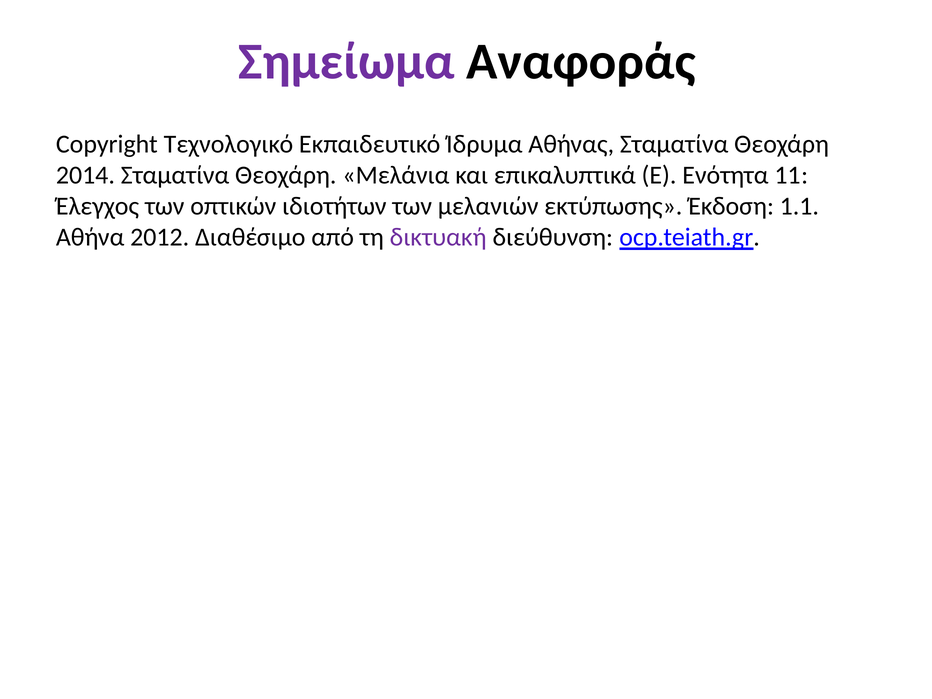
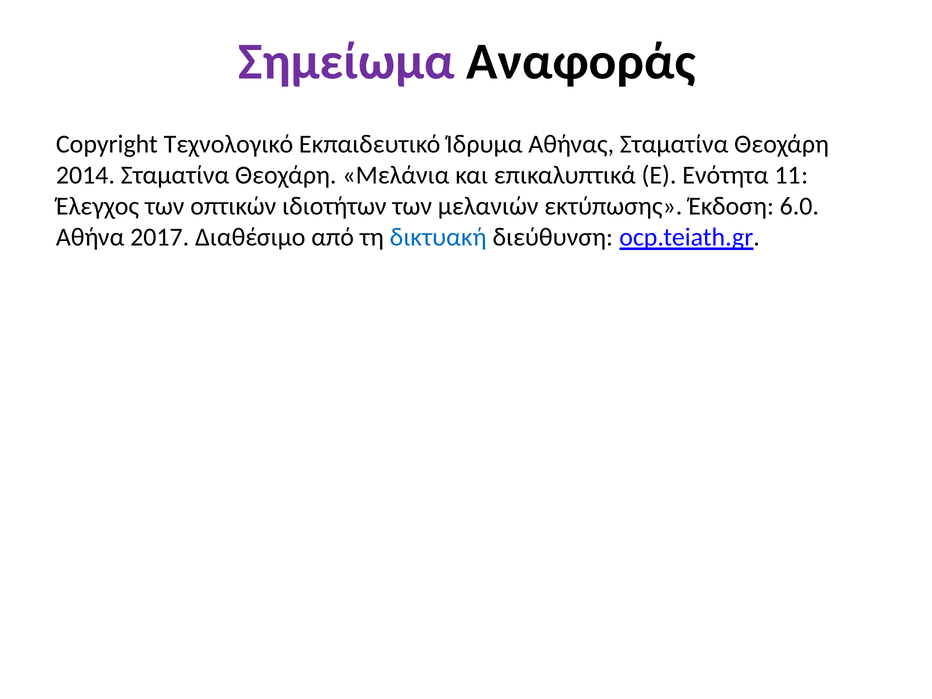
1.1: 1.1 -> 6.0 (799, 206)
2012: 2012 -> 2017 (160, 237)
δικτυακή colour: purple -> blue (438, 237)
